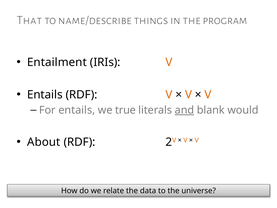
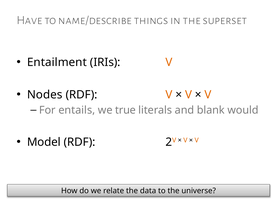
That: That -> Have (29, 20)
program: program -> superset (225, 20)
Entails: Entails -> Nodes (45, 95)
and underline: present -> none (184, 110)
About: About -> Model (44, 142)
